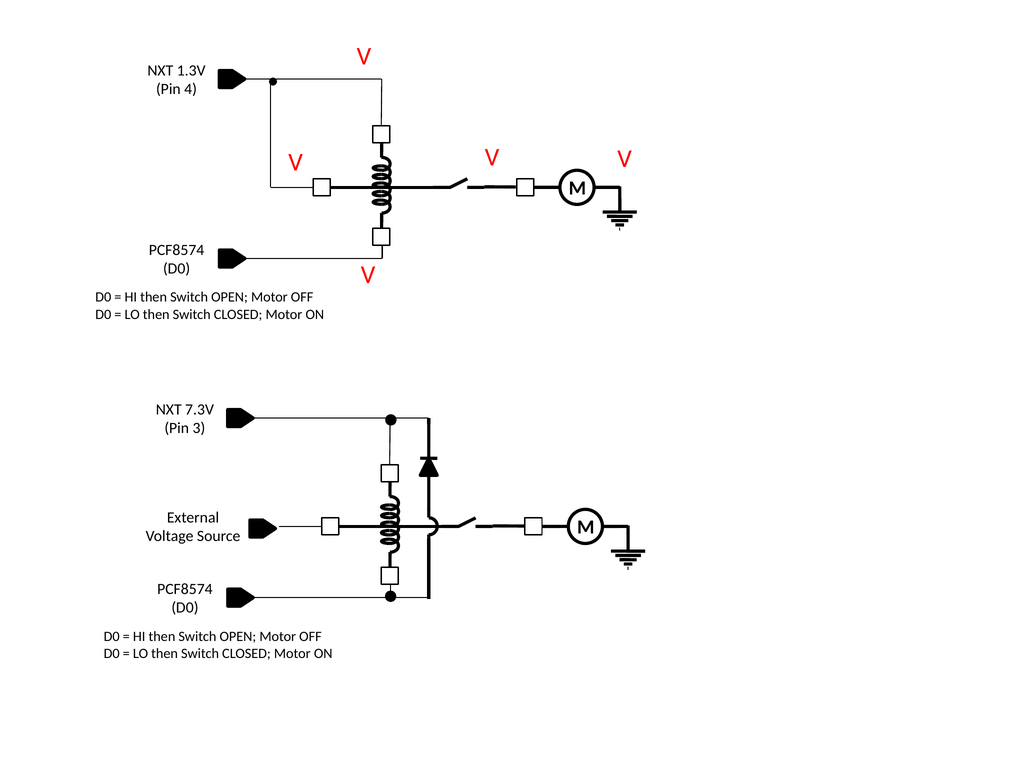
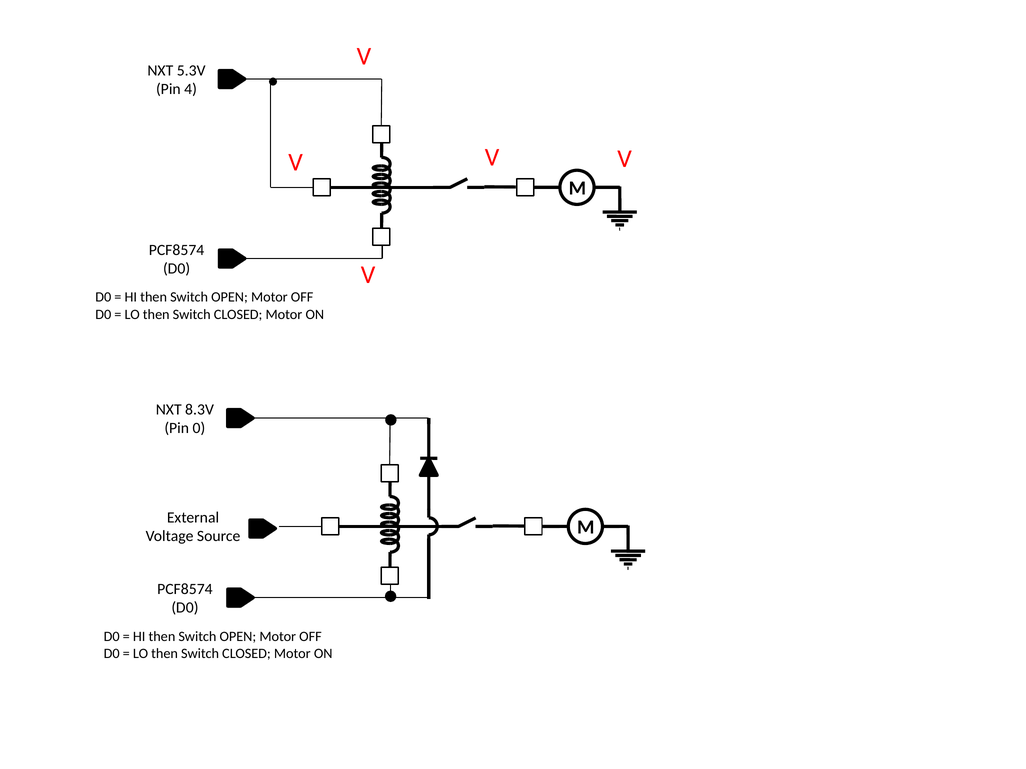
1.3V: 1.3V -> 5.3V (191, 70)
7.3V: 7.3V -> 8.3V (200, 410)
3: 3 -> 0 (199, 429)
